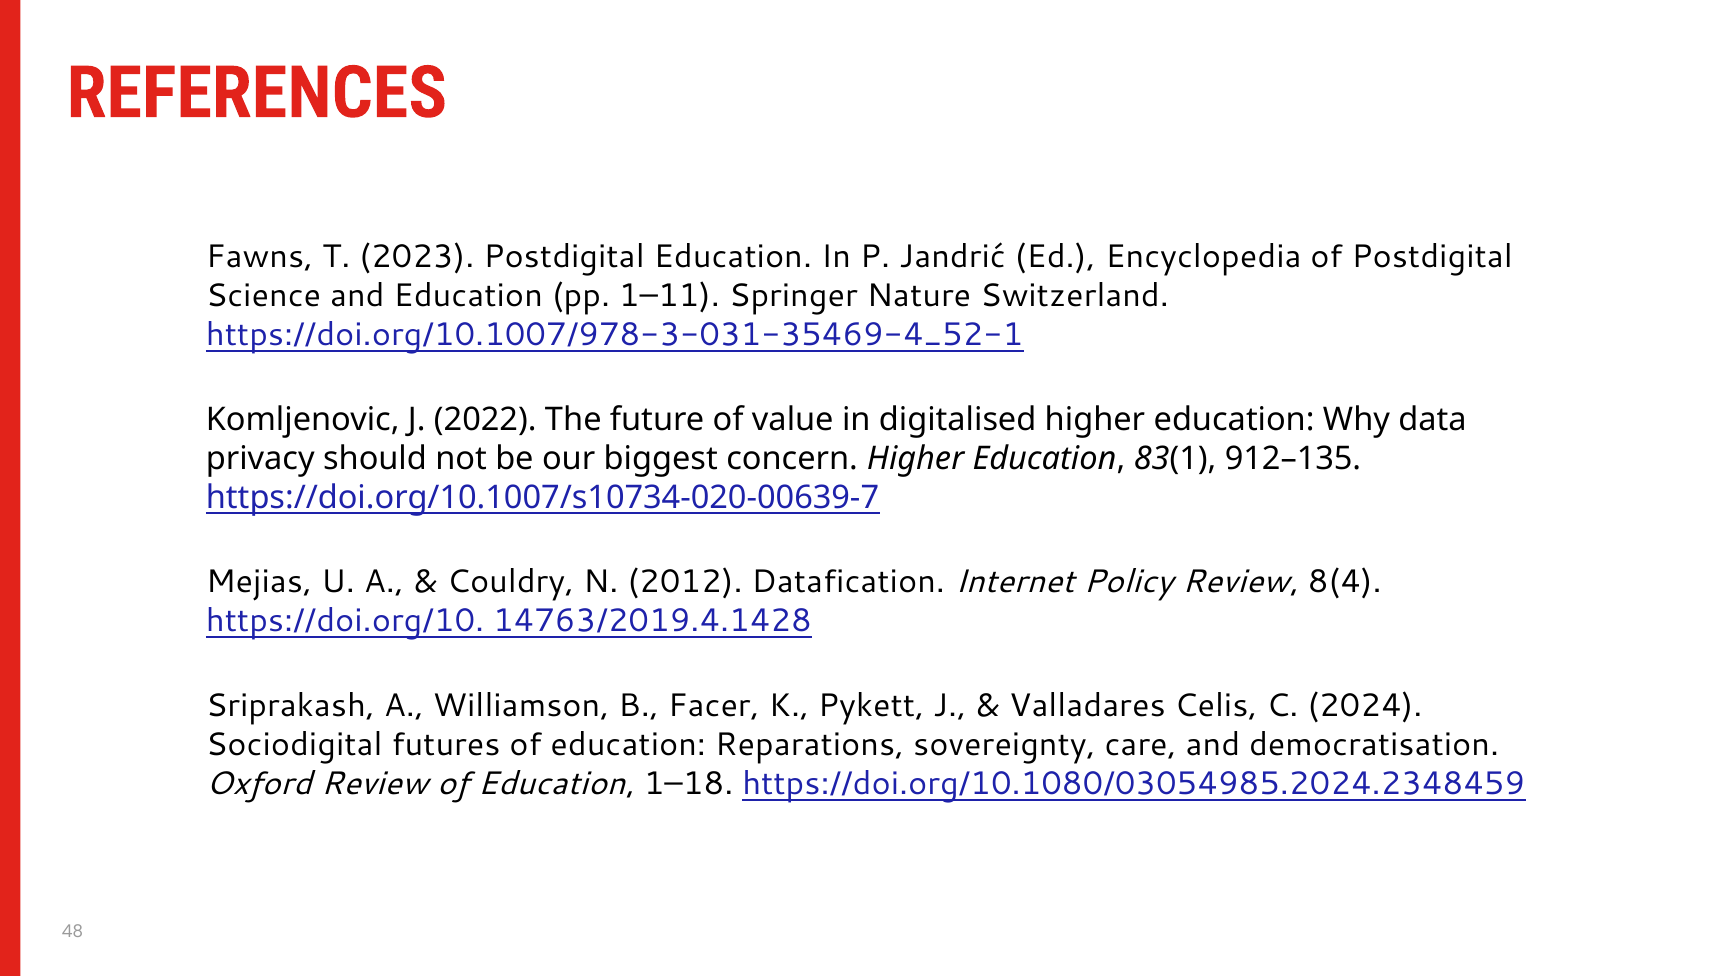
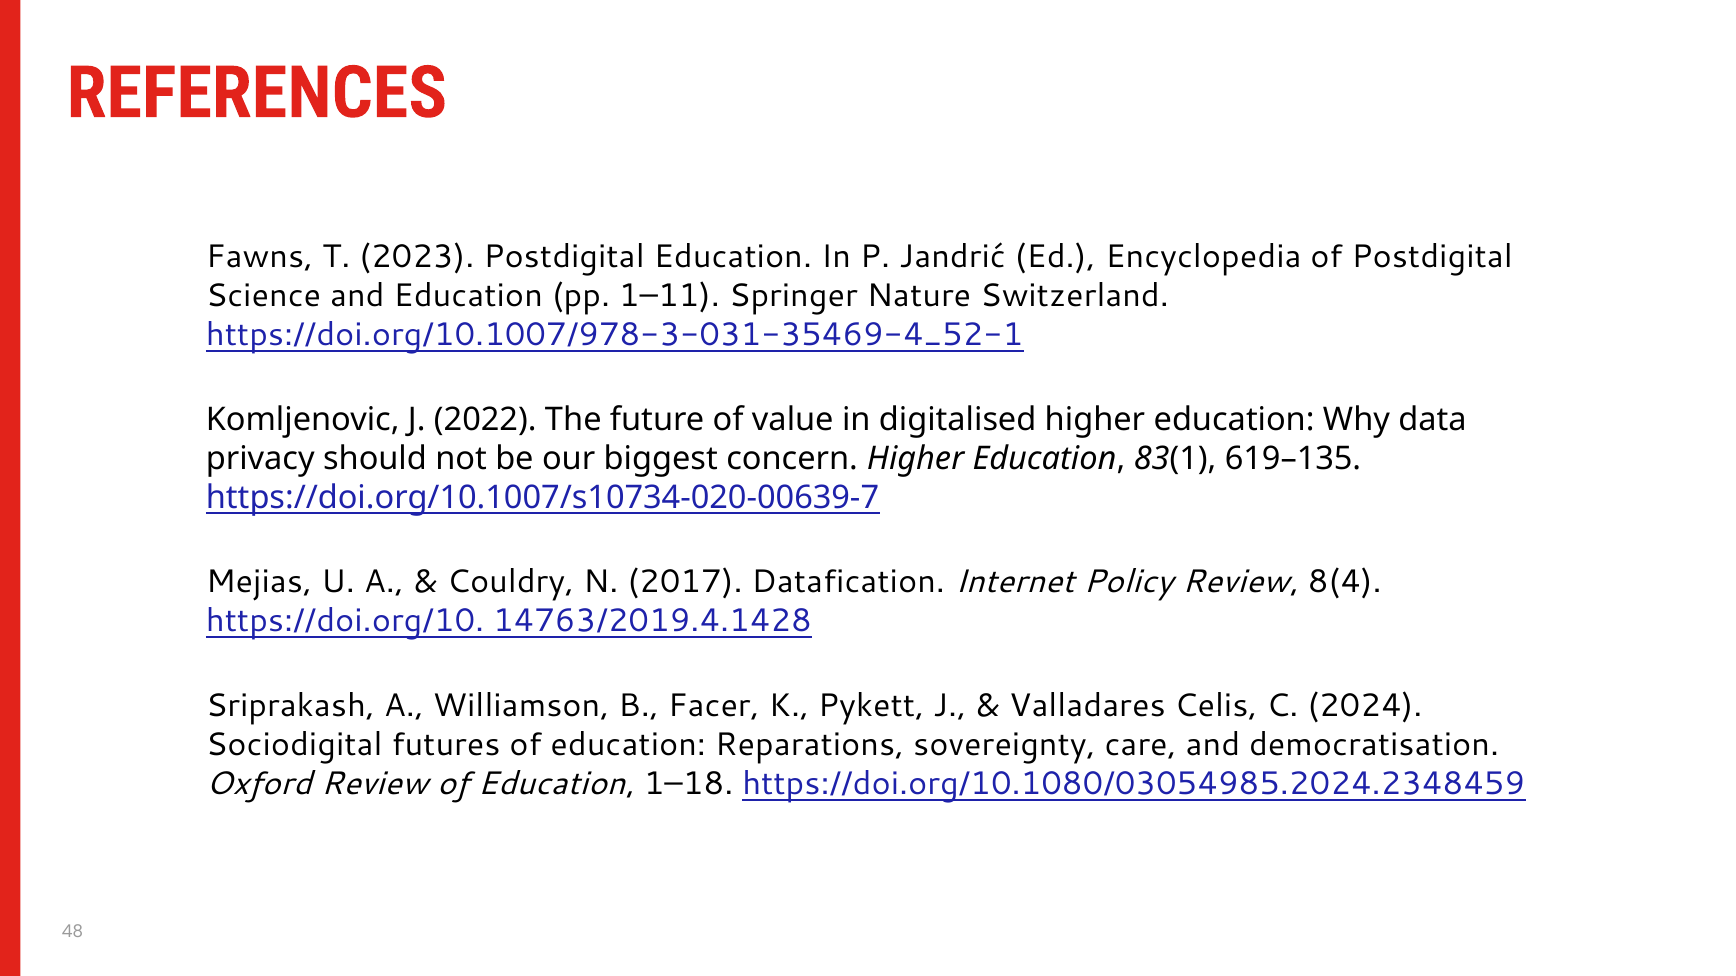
912–135: 912–135 -> 619–135 (1293, 459)
2012: 2012 -> 2017 (685, 582)
